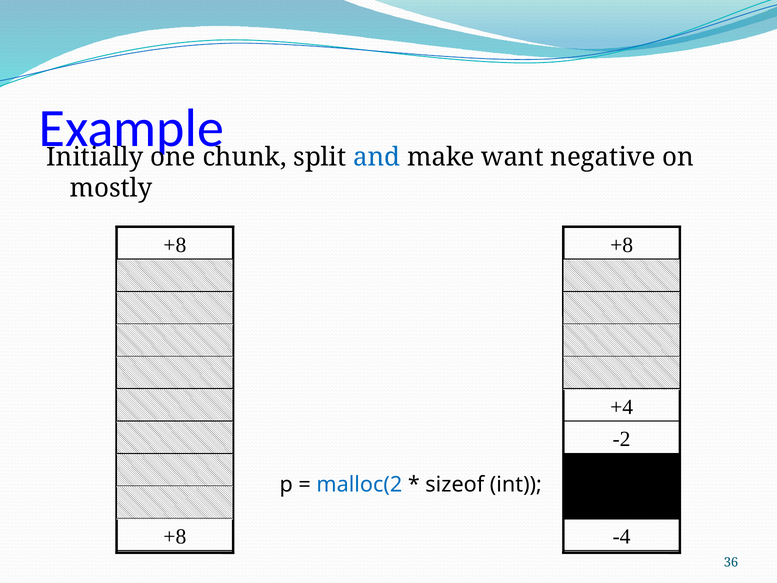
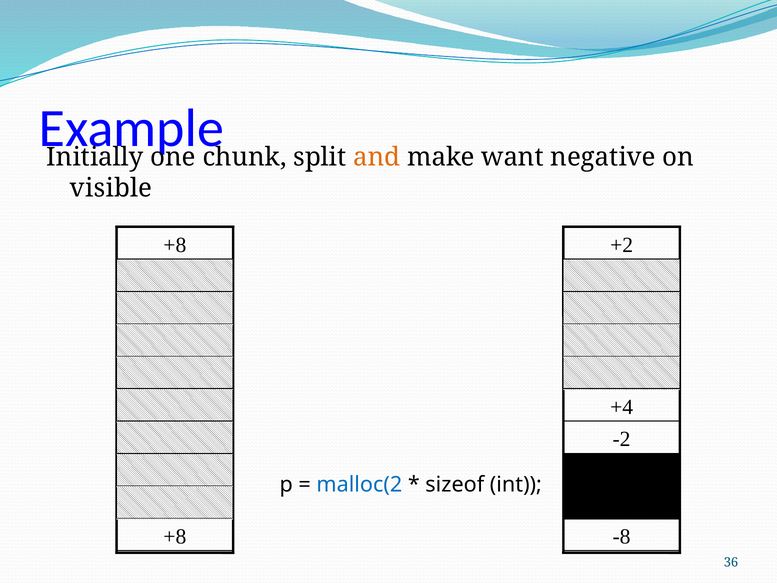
and colour: blue -> orange (377, 157)
mostly: mostly -> visible (111, 188)
+8: +8 -> +2 (622, 245)
-4: -4 -> -8 (622, 536)
